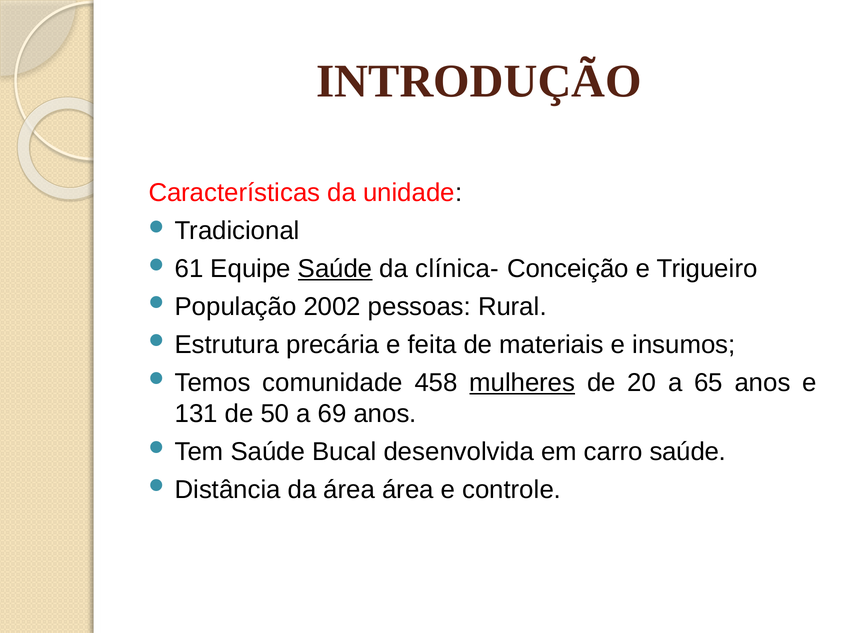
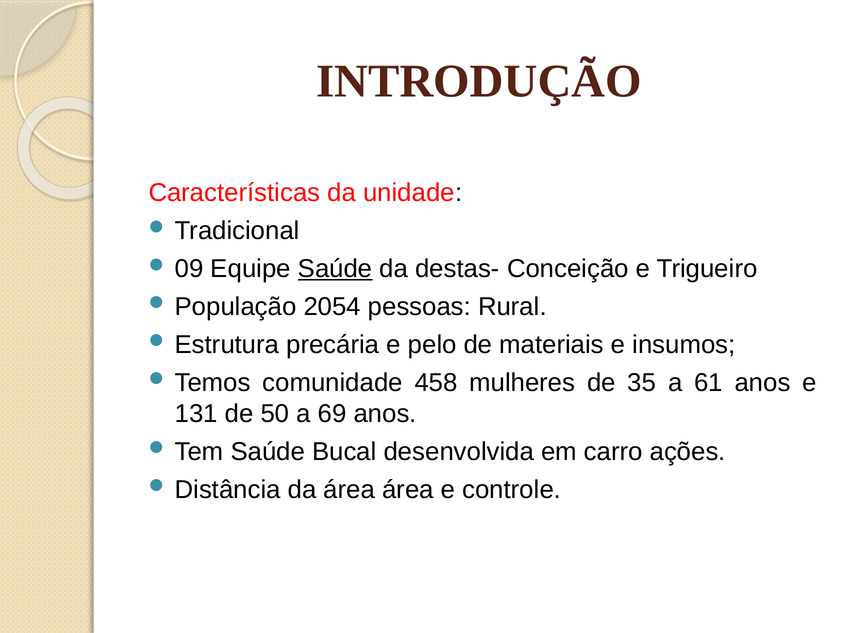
61: 61 -> 09 (189, 269)
clínica-: clínica- -> destas- (457, 269)
2002: 2002 -> 2054 (332, 307)
feita: feita -> pelo (432, 345)
mulheres underline: present -> none (522, 383)
20: 20 -> 35 (642, 383)
65: 65 -> 61 (708, 383)
carro saúde: saúde -> ações (688, 452)
